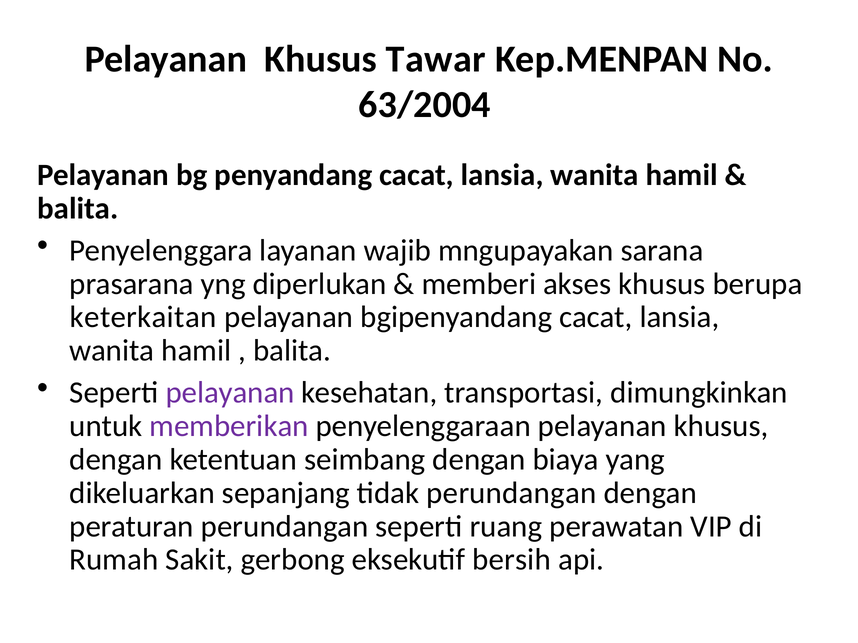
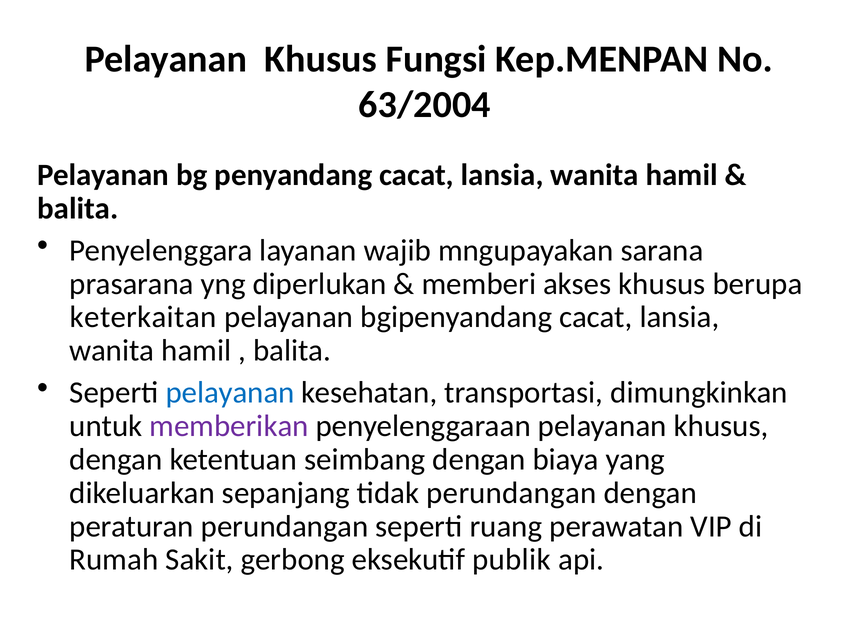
Tawar: Tawar -> Fungsi (436, 59)
pelayanan colour: purple -> blue (230, 393)
bersih: bersih -> publik (512, 560)
